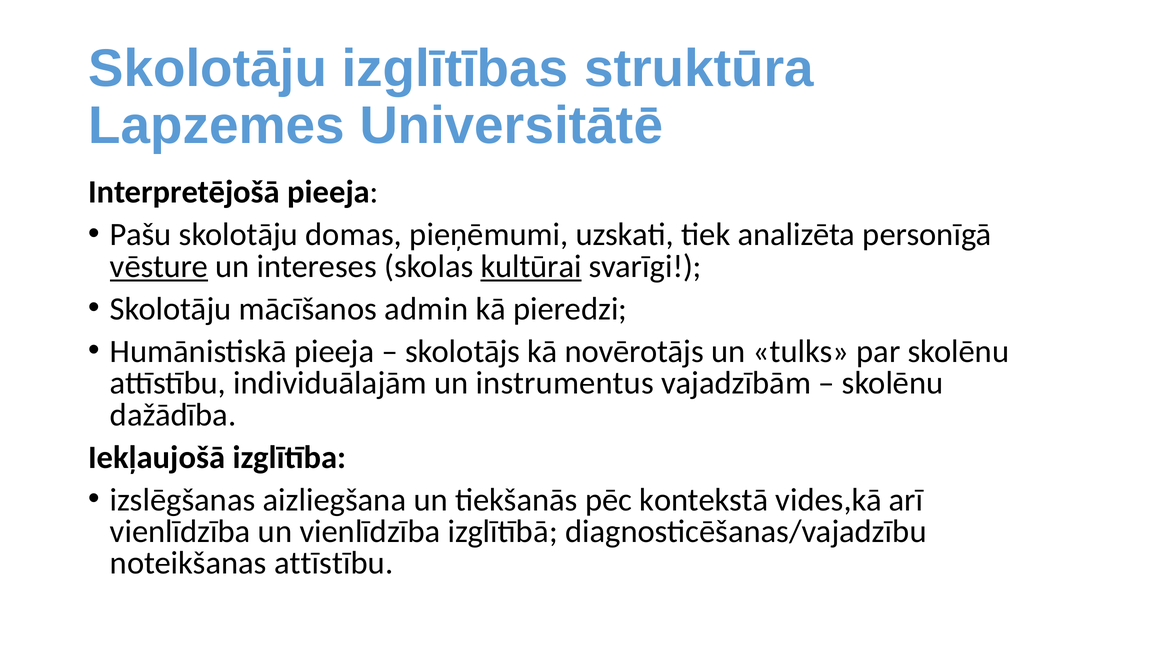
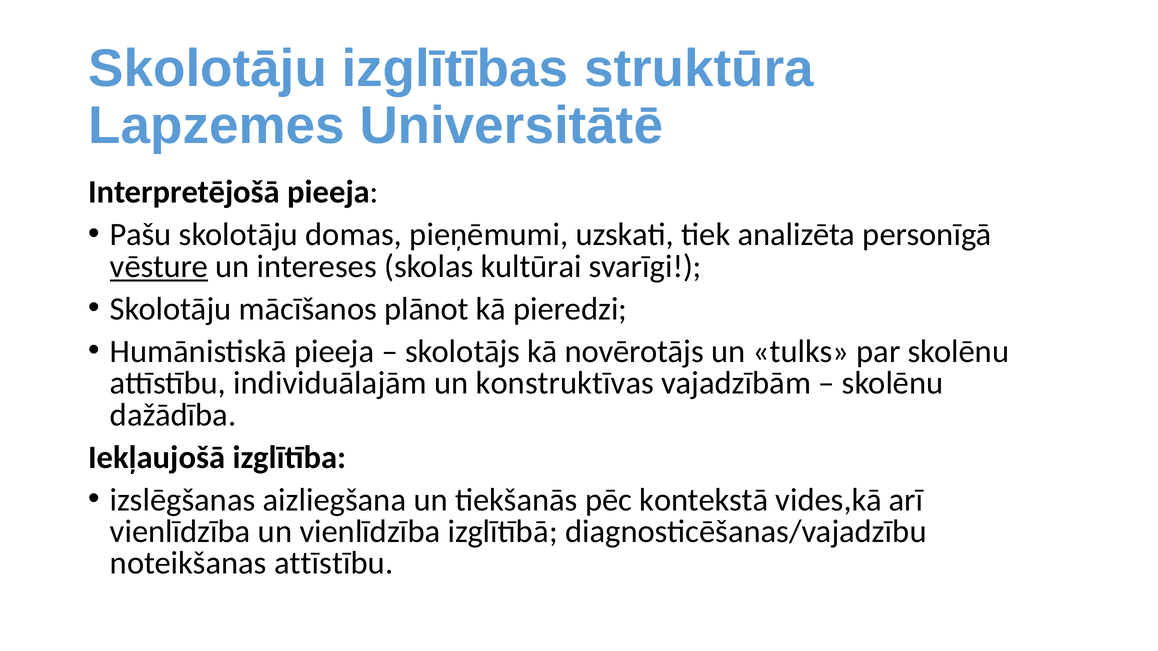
kultūrai underline: present -> none (531, 267)
admin: admin -> plānot (427, 309)
instrumentus: instrumentus -> konstruktīvas (565, 383)
